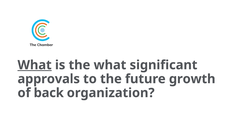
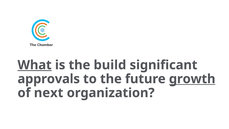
the what: what -> build (110, 65)
growth underline: none -> present (192, 79)
back: back -> next (49, 93)
